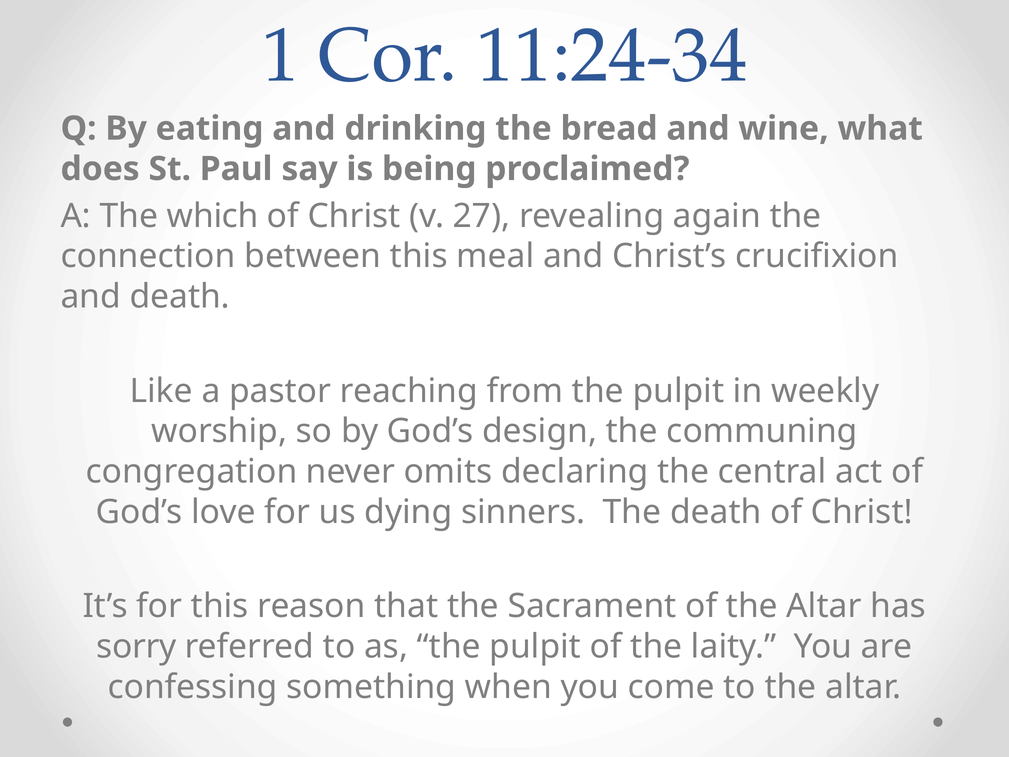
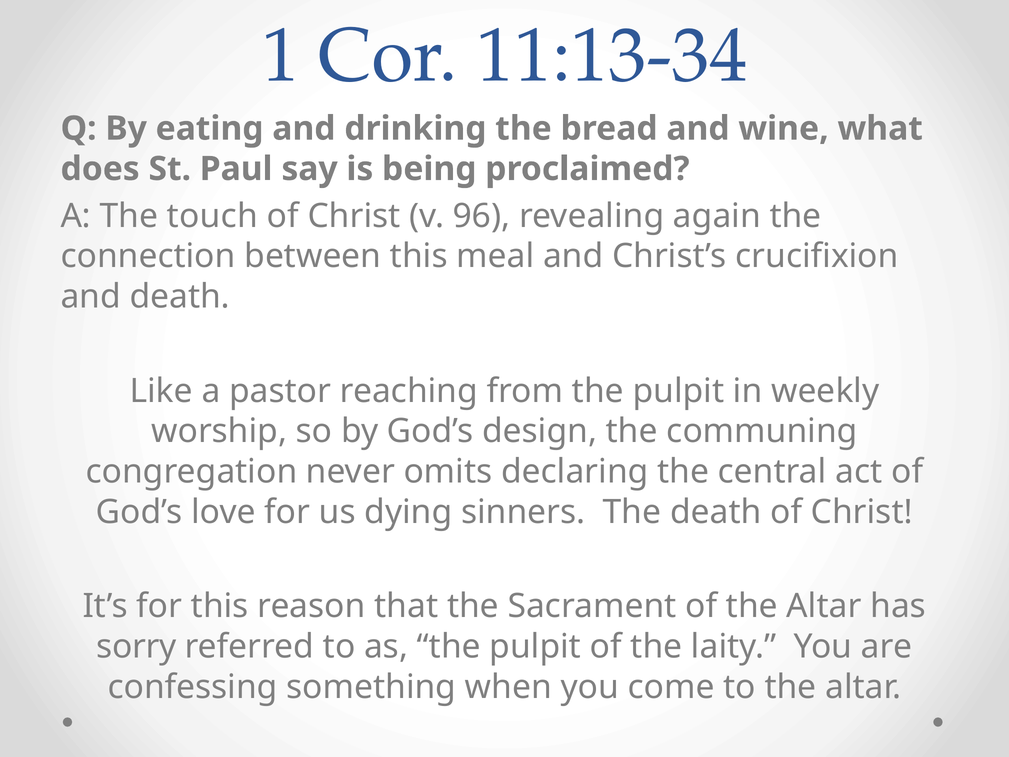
11:24-34: 11:24-34 -> 11:13-34 (612, 56)
which: which -> touch (213, 216)
27: 27 -> 96 (482, 216)
